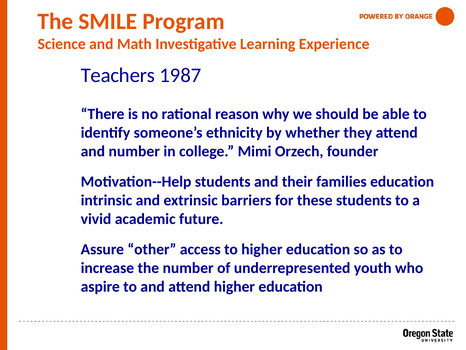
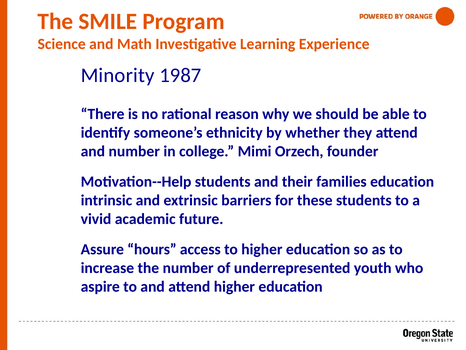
Teachers: Teachers -> Minority (118, 75)
other: other -> hours (152, 249)
